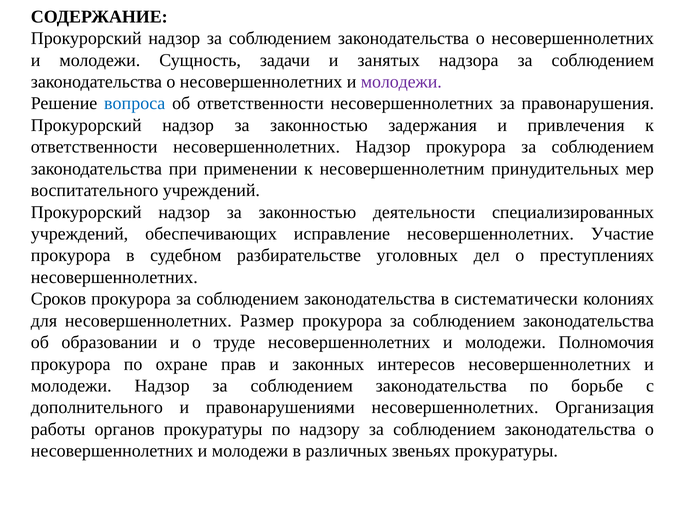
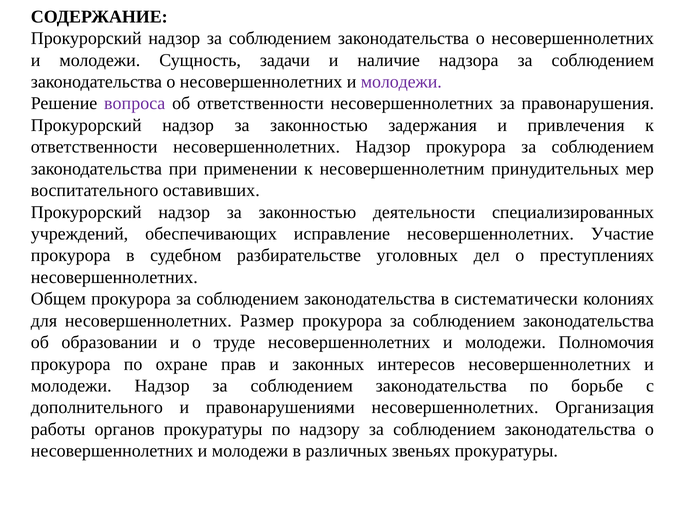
занятых: занятых -> наличие (389, 60)
вопроса colour: blue -> purple (135, 104)
воспитательного учреждений: учреждений -> оставивших (211, 190)
Сроков: Сроков -> Общем (58, 299)
